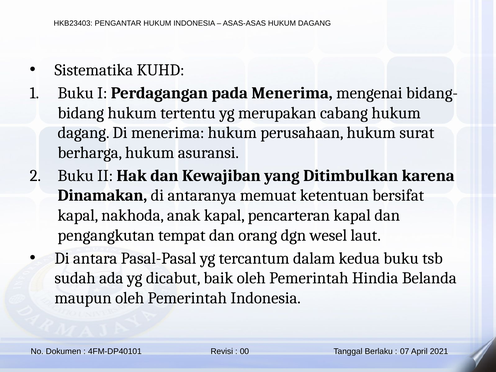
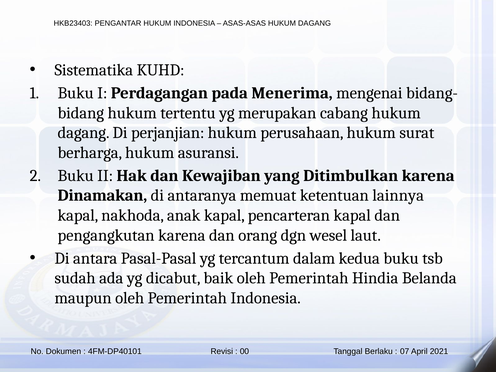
Di menerima: menerima -> perjanjian (168, 133)
bersifat: bersifat -> lainnya (398, 196)
pengangkutan tempat: tempat -> karena (182, 235)
